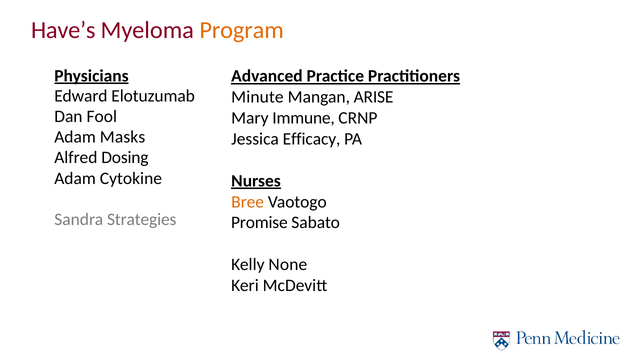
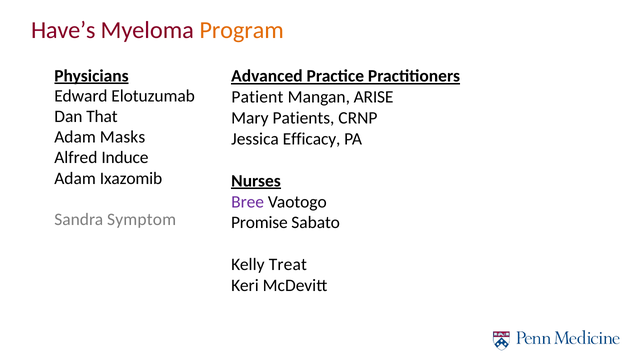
Minute: Minute -> Patient (257, 97)
Fool: Fool -> That (102, 117)
Immune: Immune -> Patients (303, 118)
Dosing: Dosing -> Induce (125, 158)
Cytokine: Cytokine -> Ixazomib (131, 178)
Bree colour: orange -> purple (248, 202)
Strategies: Strategies -> Symptom (142, 220)
None: None -> Treat (288, 265)
